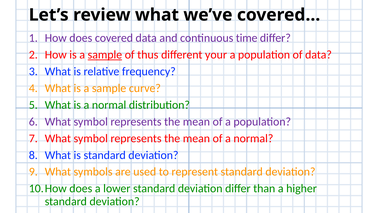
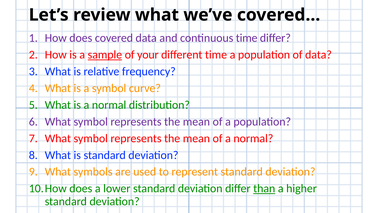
thus: thus -> your (148, 55)
different your: your -> time (216, 55)
What is a sample: sample -> symbol (109, 88)
than underline: none -> present (264, 188)
